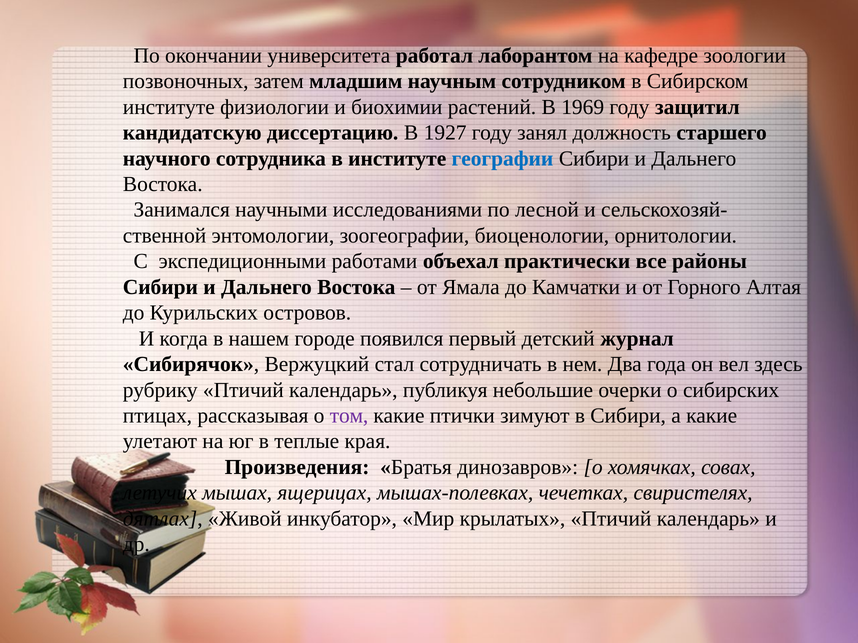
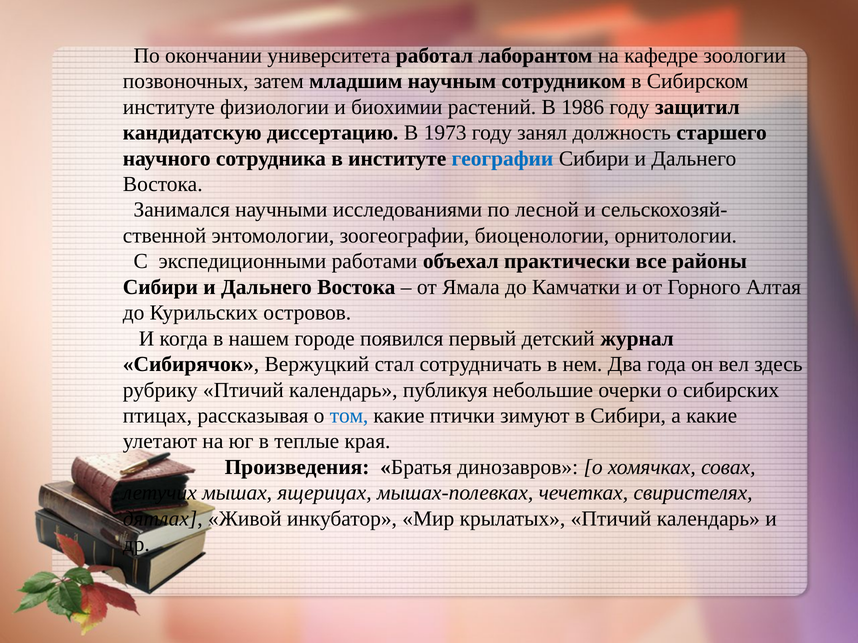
1969: 1969 -> 1986 (583, 107)
1927: 1927 -> 1973 (445, 133)
том colour: purple -> blue (349, 416)
